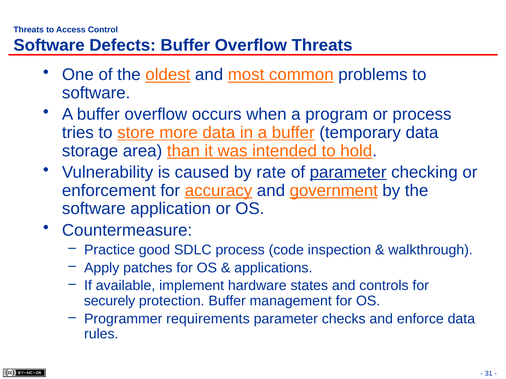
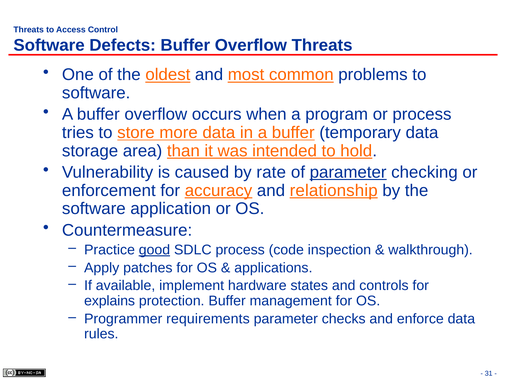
government: government -> relationship (334, 191)
good underline: none -> present (154, 250)
securely: securely -> explains (110, 301)
